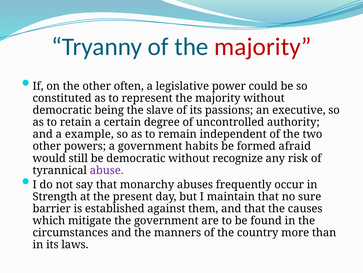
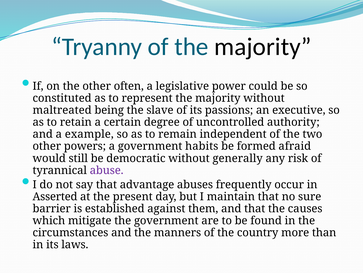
majority colour: red -> black (263, 47)
democratic: democratic -> maltreated (62, 110)
recognize: recognize -> generally (238, 158)
monarchy: monarchy -> advantage (147, 184)
Strength: Strength -> Asserted (55, 196)
